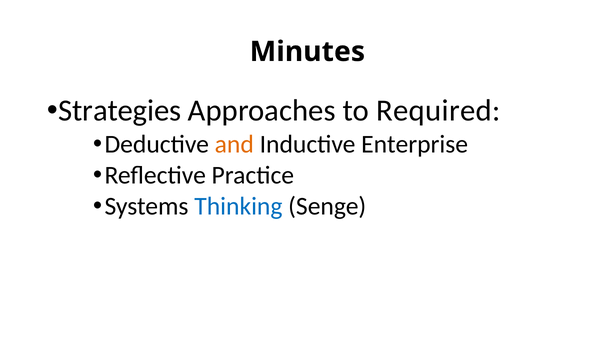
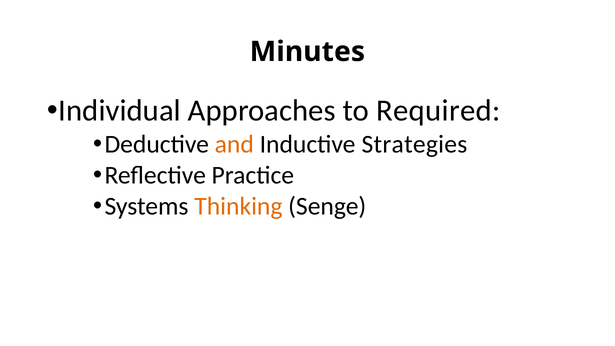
Strategies: Strategies -> Individual (120, 111)
Enterprise: Enterprise -> Strategies (414, 144)
Thinking colour: blue -> orange (238, 206)
